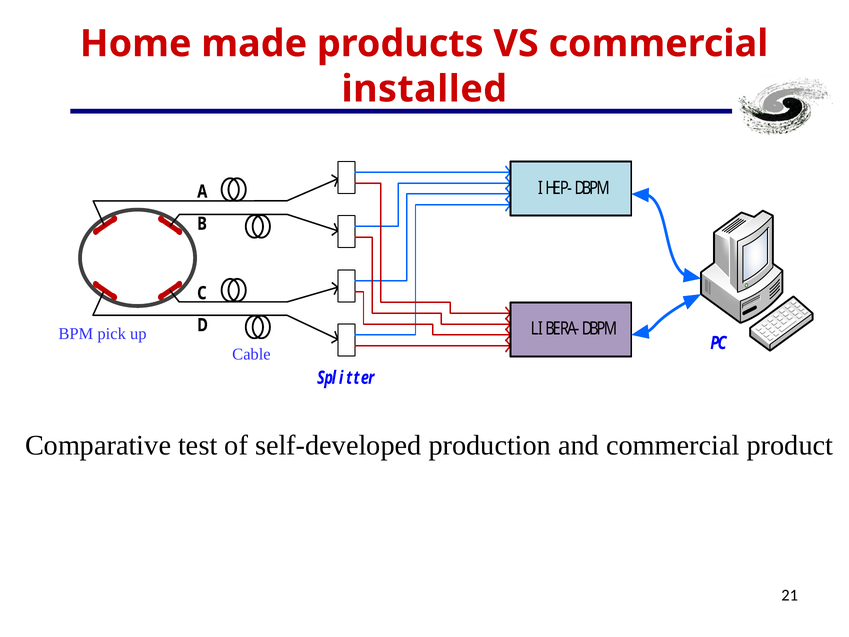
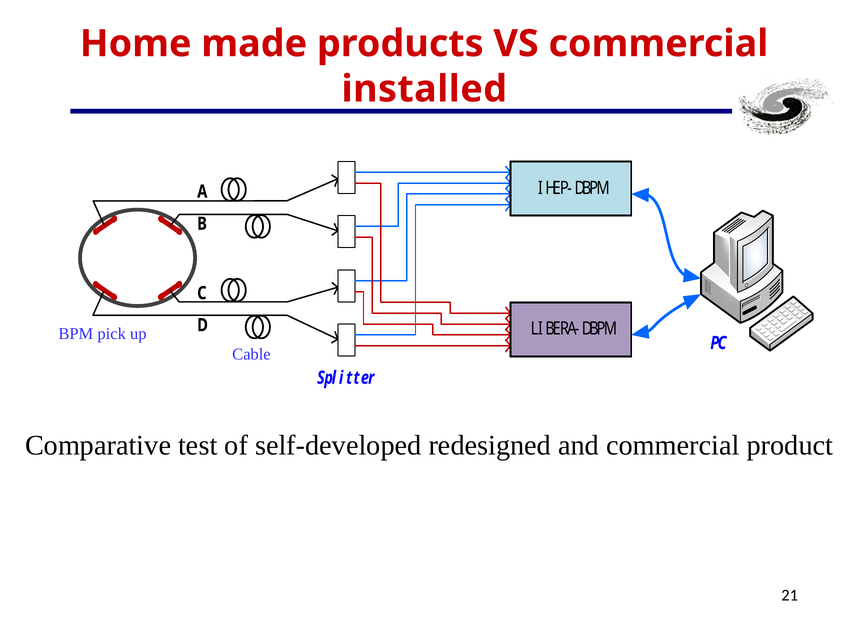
production: production -> redesigned (490, 445)
